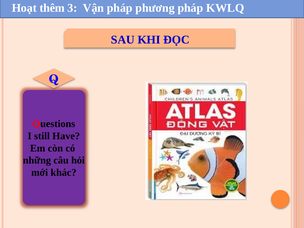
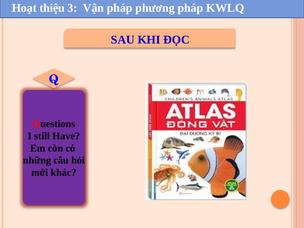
thêm: thêm -> thiệu (52, 8)
